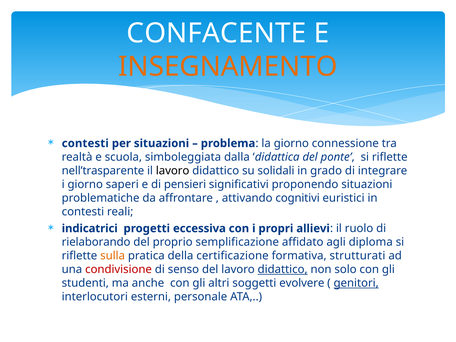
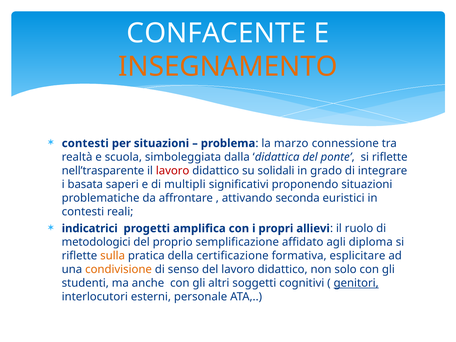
la giorno: giorno -> marzo (291, 143)
lavoro colour: black -> red (173, 171)
i giorno: giorno -> basata (85, 184)
pensieri: pensieri -> multipli (185, 184)
cognitivi: cognitivi -> seconda (298, 198)
eccessiva: eccessiva -> amplifica (199, 228)
rielaborando: rielaborando -> metodologici (96, 242)
strutturati: strutturati -> esplicitare (357, 256)
condivisione colour: red -> orange (119, 269)
didattico underline: present -> none (283, 269)
evolvere: evolvere -> cognitivi (302, 283)
